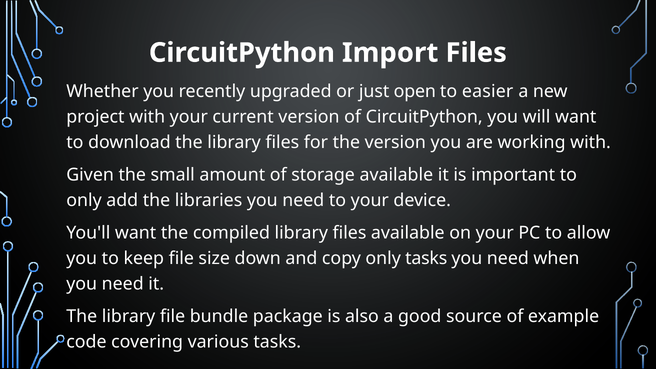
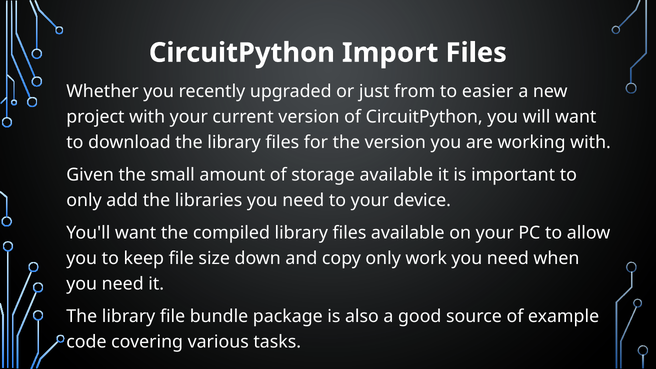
open: open -> from (415, 91)
only tasks: tasks -> work (426, 258)
